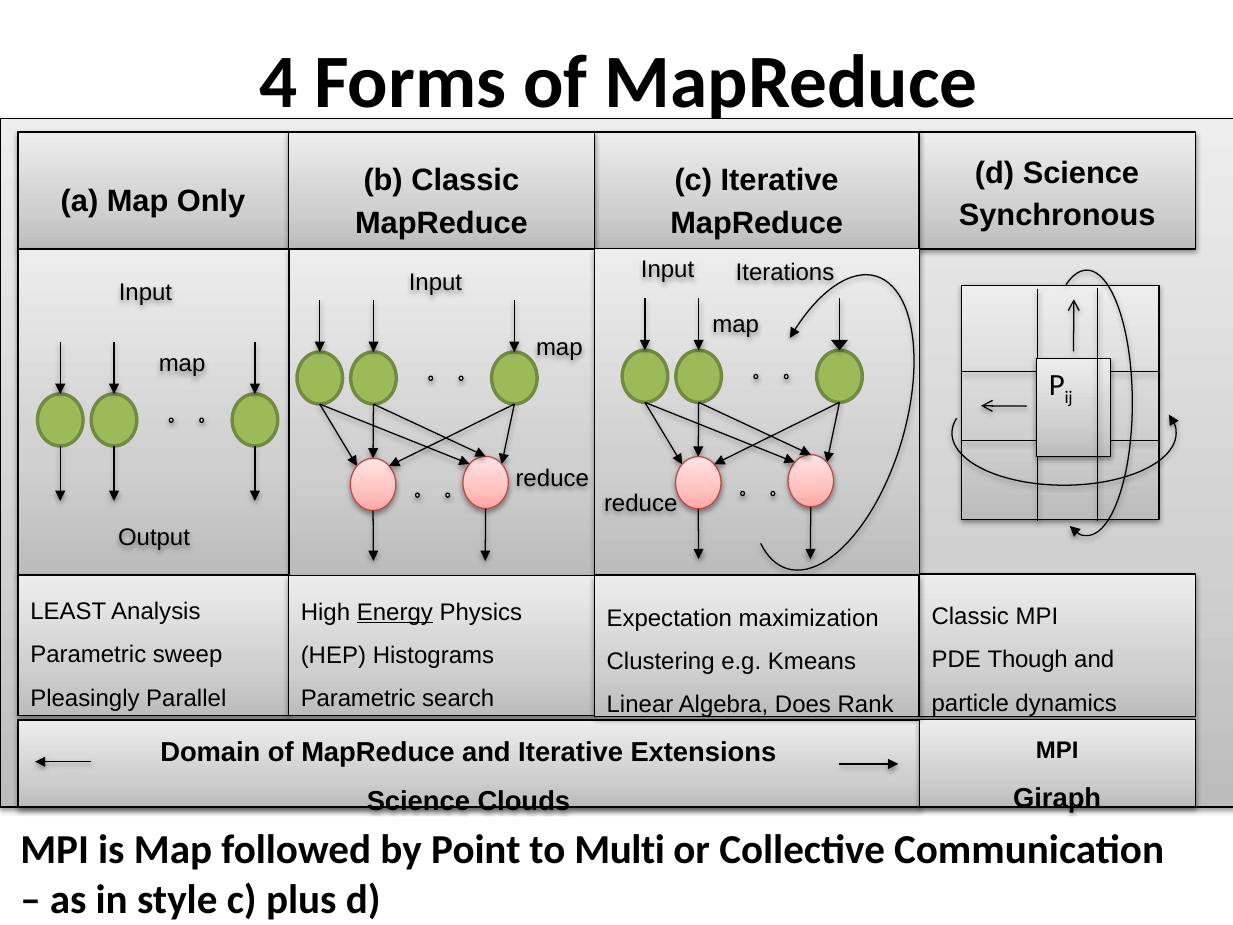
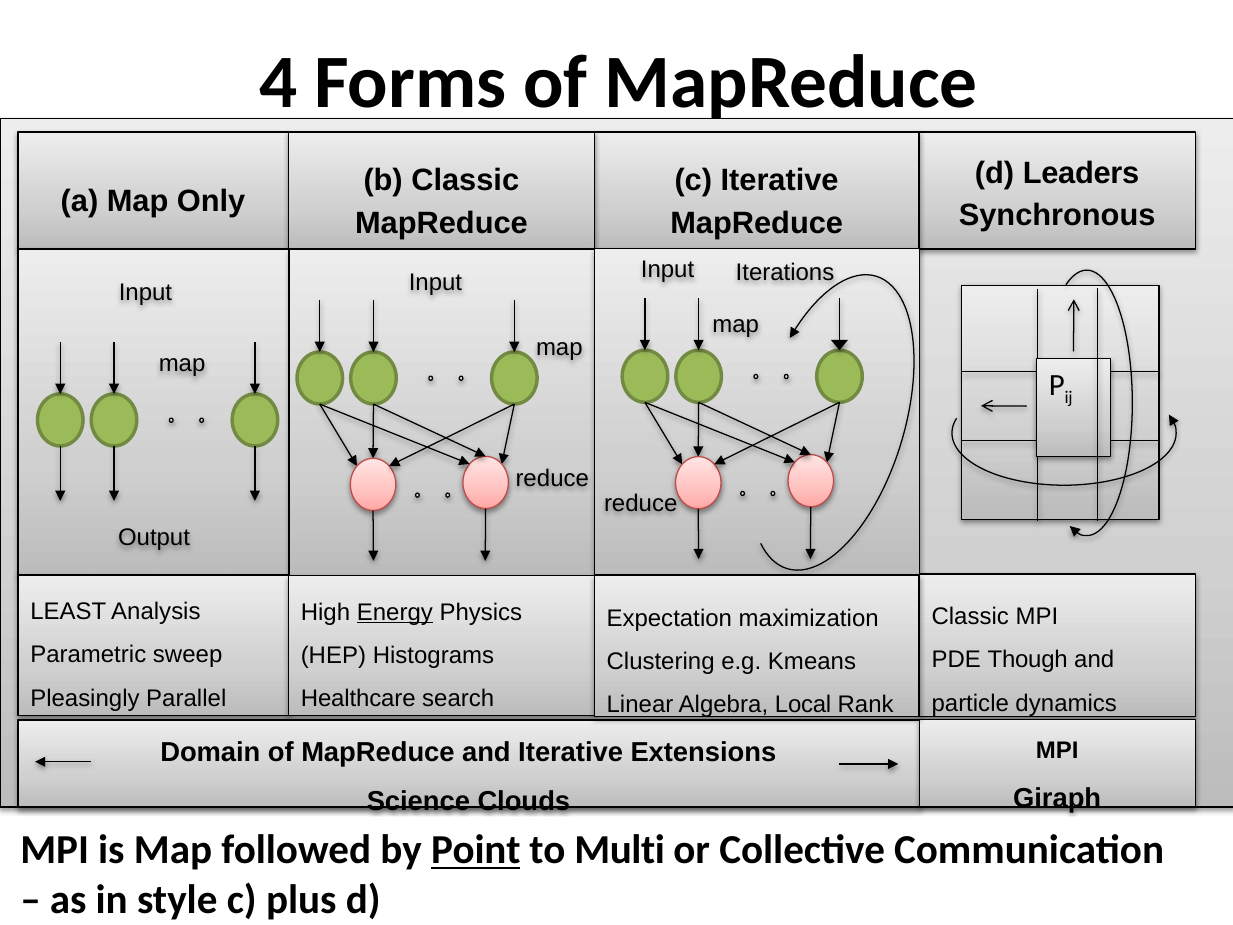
d Science: Science -> Leaders (1081, 173)
Parametric: Parametric -> Healthcare (358, 698)
Does: Does -> Local (803, 704)
Point underline: none -> present (476, 850)
